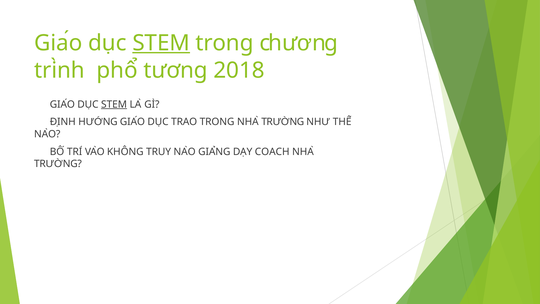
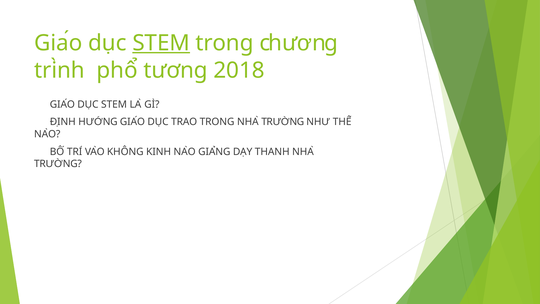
STEM underline: present -> none (114, 104)
TRUY: TRUY -> KINH (159, 152)
COACH: COACH -> THANH (272, 152)
